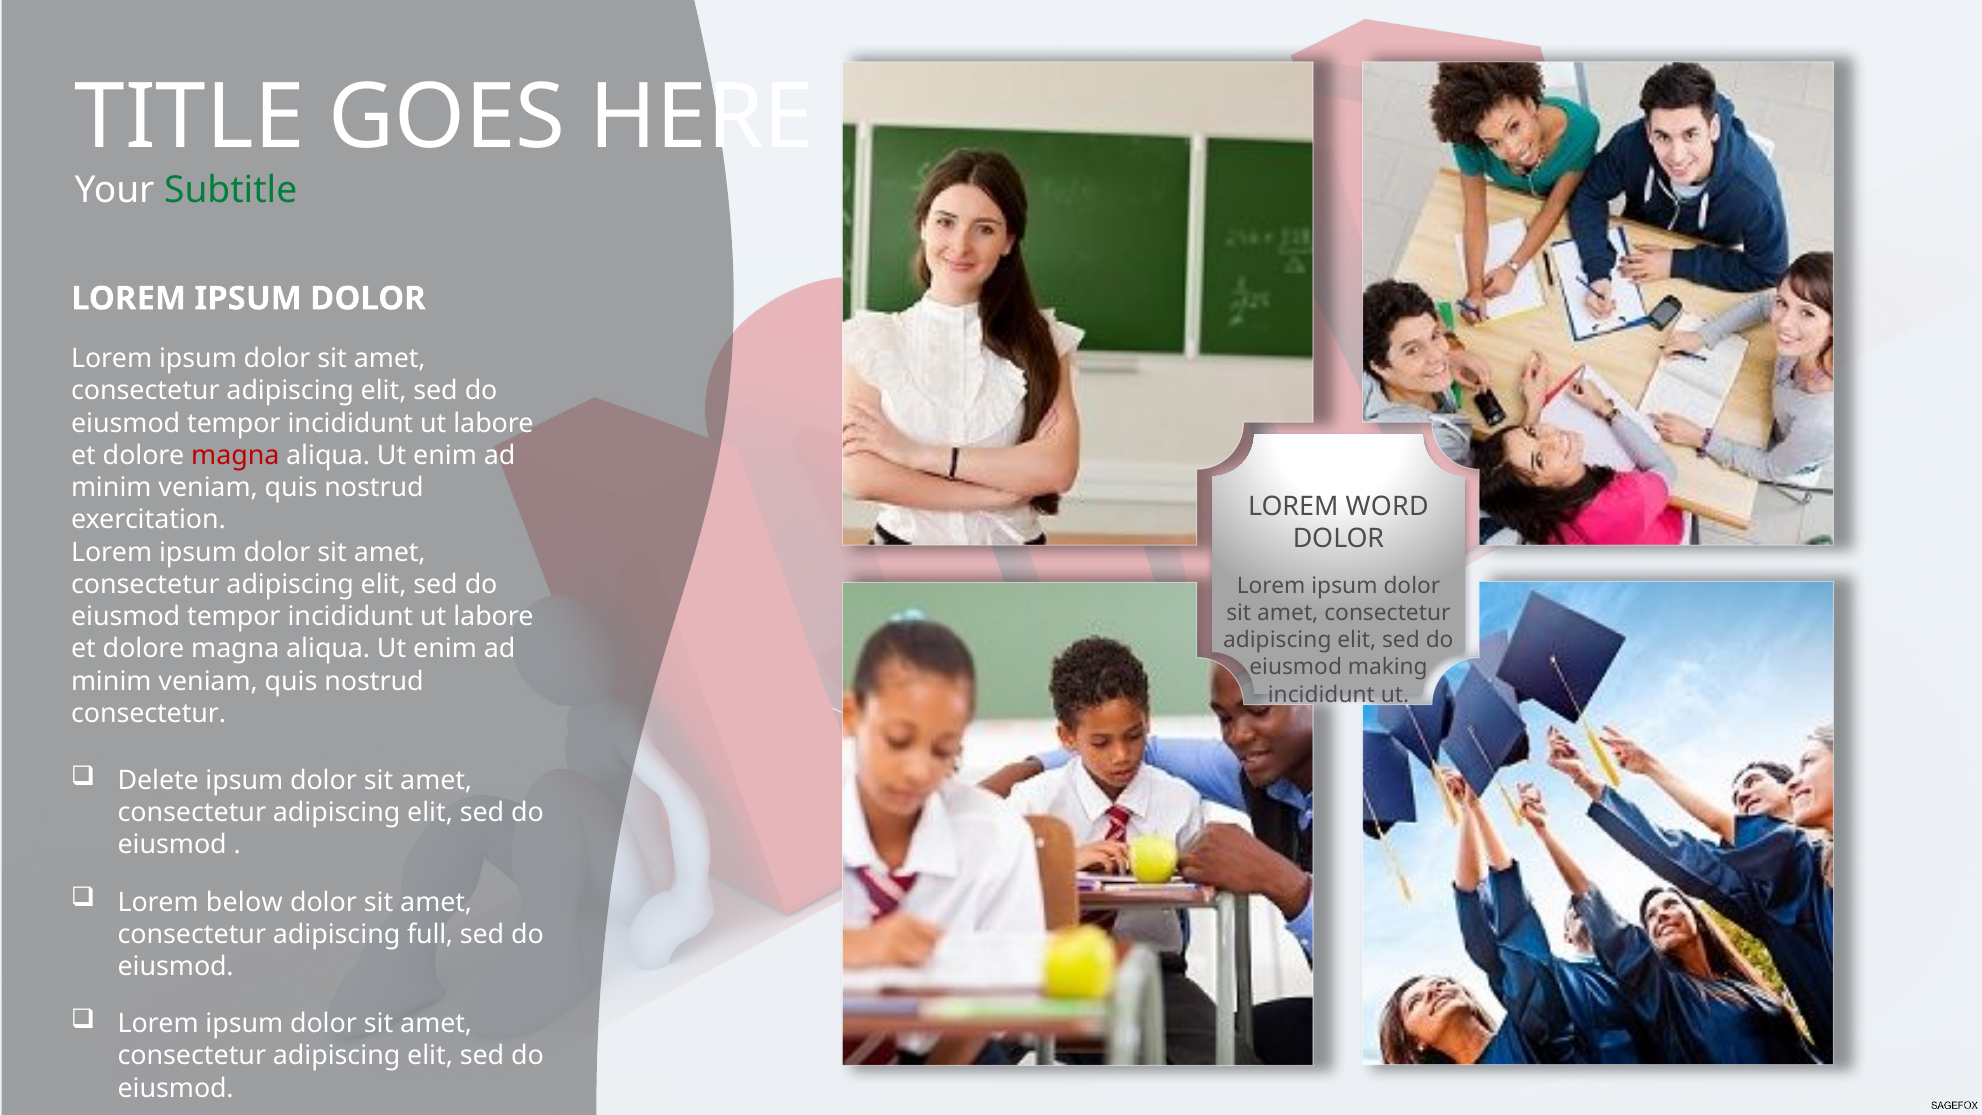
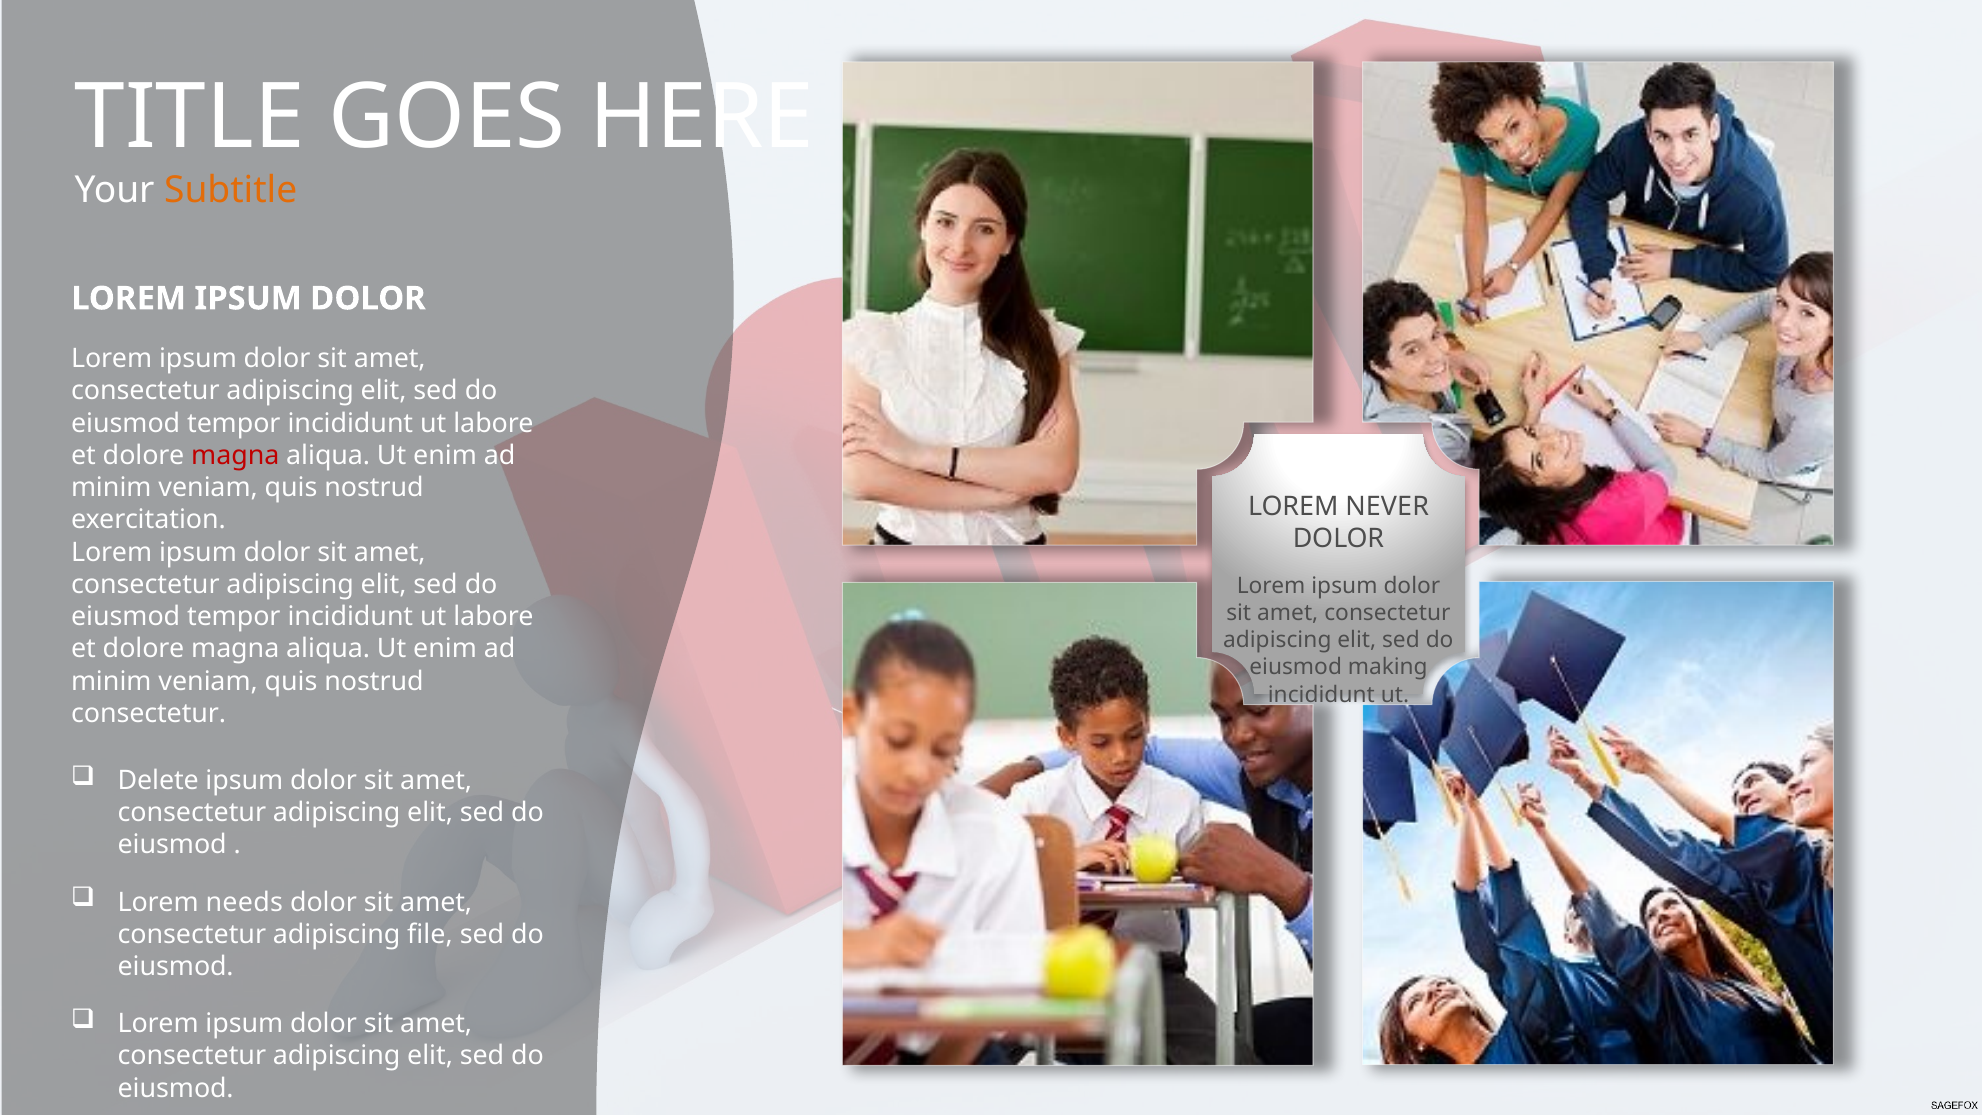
Subtitle colour: green -> orange (231, 191)
WORD: WORD -> NEVER (1387, 506)
below: below -> needs (244, 902)
full: full -> file (430, 934)
